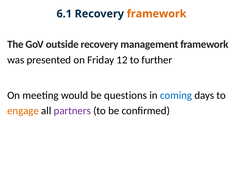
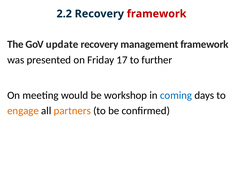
6.1: 6.1 -> 2.2 (64, 14)
framework colour: orange -> red (157, 14)
outside: outside -> update (62, 44)
12: 12 -> 17 (122, 60)
questions: questions -> workshop (126, 95)
partners colour: purple -> orange (72, 111)
